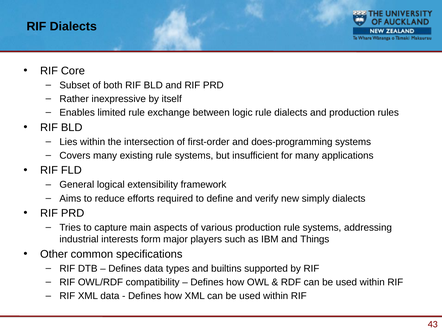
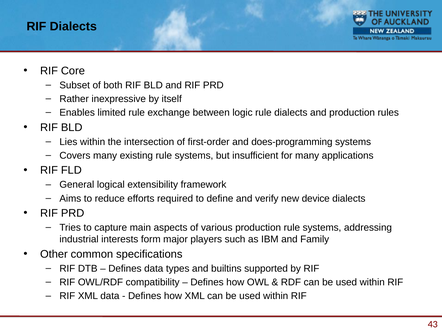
simply: simply -> device (316, 199)
Things: Things -> Family (315, 240)
